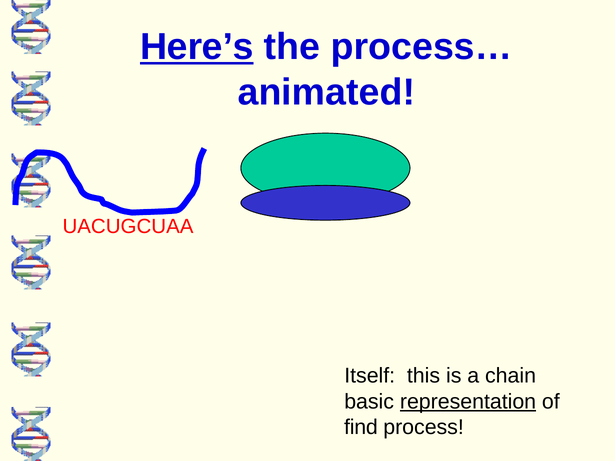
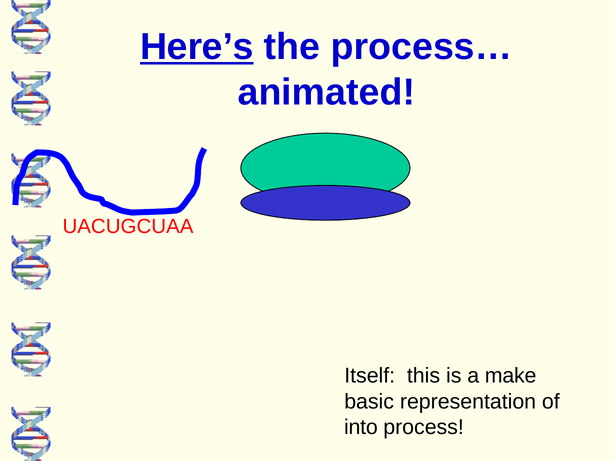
chain: chain -> make (511, 376)
representation underline: present -> none (468, 402)
find: find -> into (361, 427)
